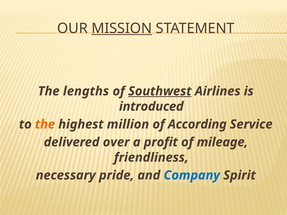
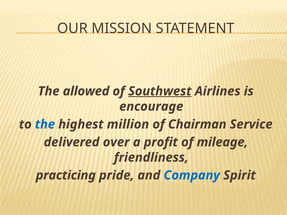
MISSION underline: present -> none (122, 28)
lengths: lengths -> allowed (86, 91)
introduced: introduced -> encourage (151, 107)
the colour: orange -> blue (45, 124)
According: According -> Chairman (197, 124)
necessary: necessary -> practicing (66, 175)
